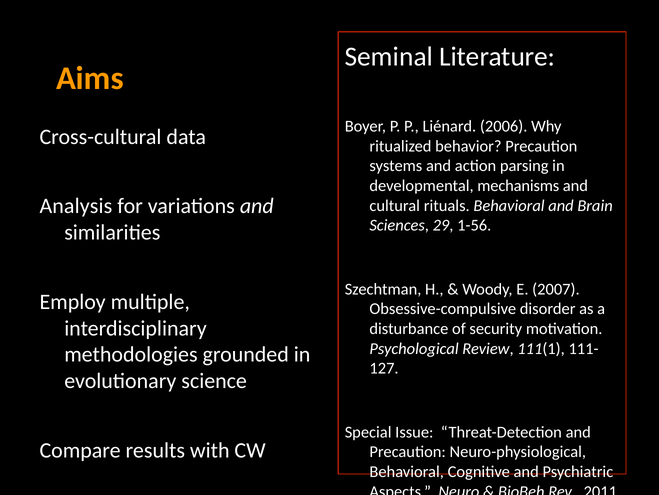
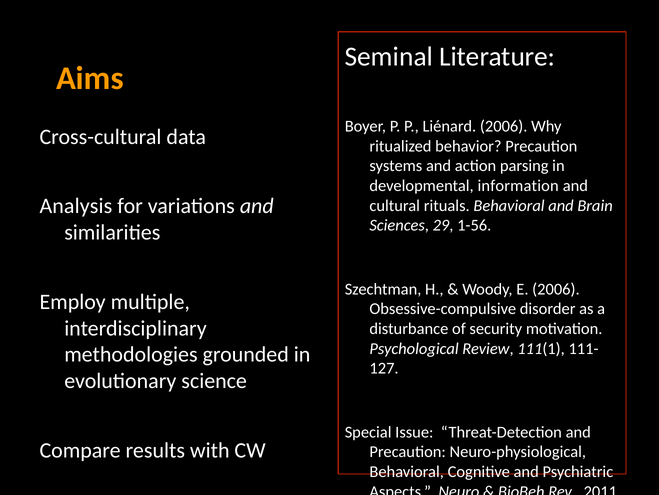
mechanisms: mechanisms -> information (518, 185)
E 2007: 2007 -> 2006 (556, 289)
